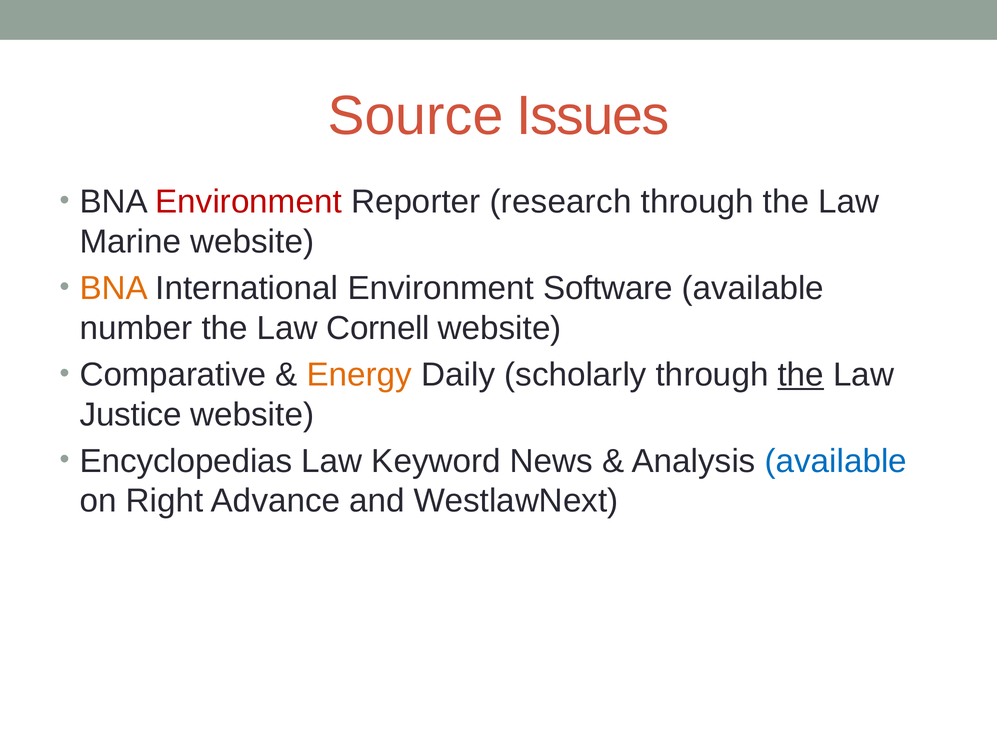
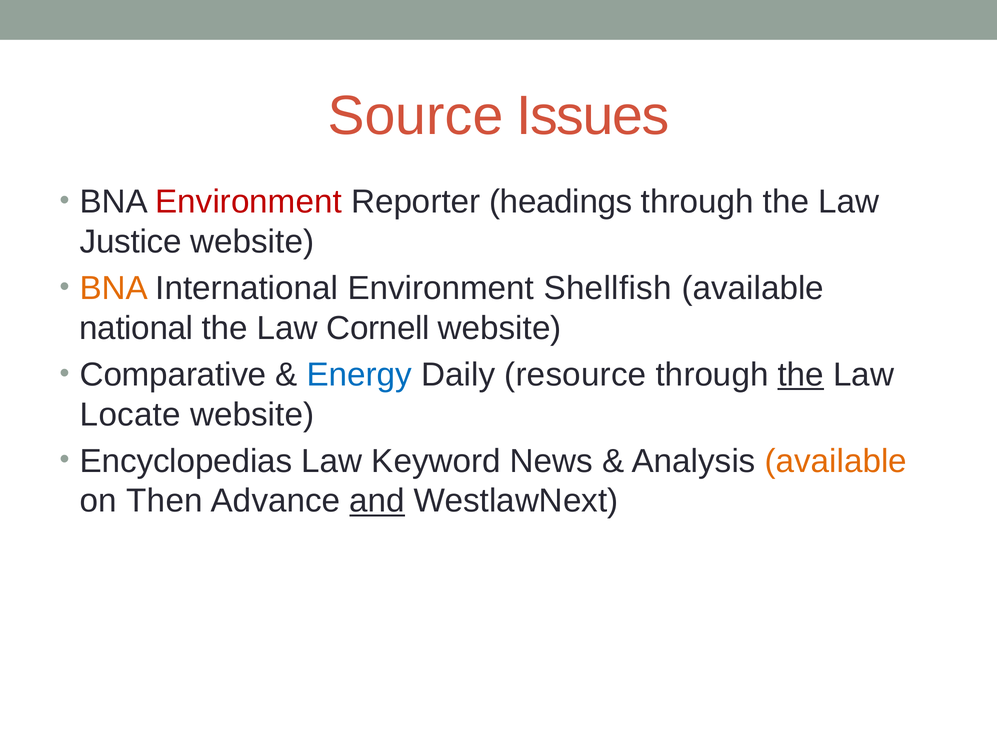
research: research -> headings (561, 202)
Marine: Marine -> Justice (131, 242)
Software: Software -> Shellfish (608, 288)
number: number -> national (136, 328)
Energy colour: orange -> blue (359, 375)
scholarly: scholarly -> resource (575, 375)
Justice: Justice -> Locate (130, 414)
available colour: blue -> orange (836, 461)
Right: Right -> Then (165, 501)
and underline: none -> present (377, 501)
